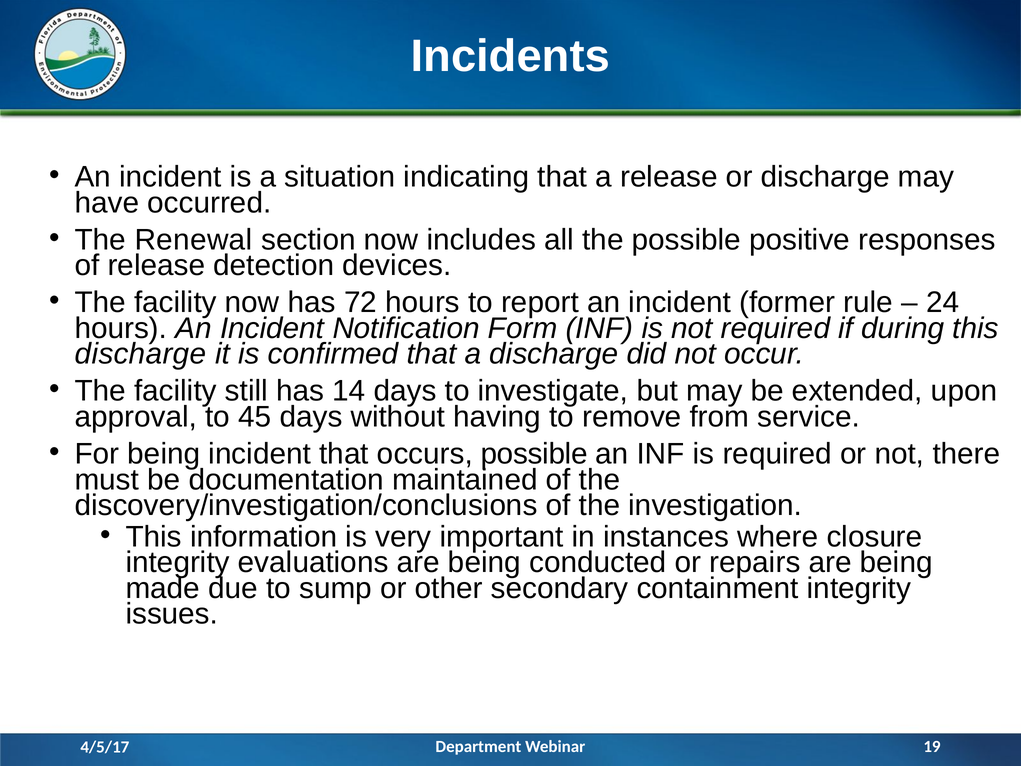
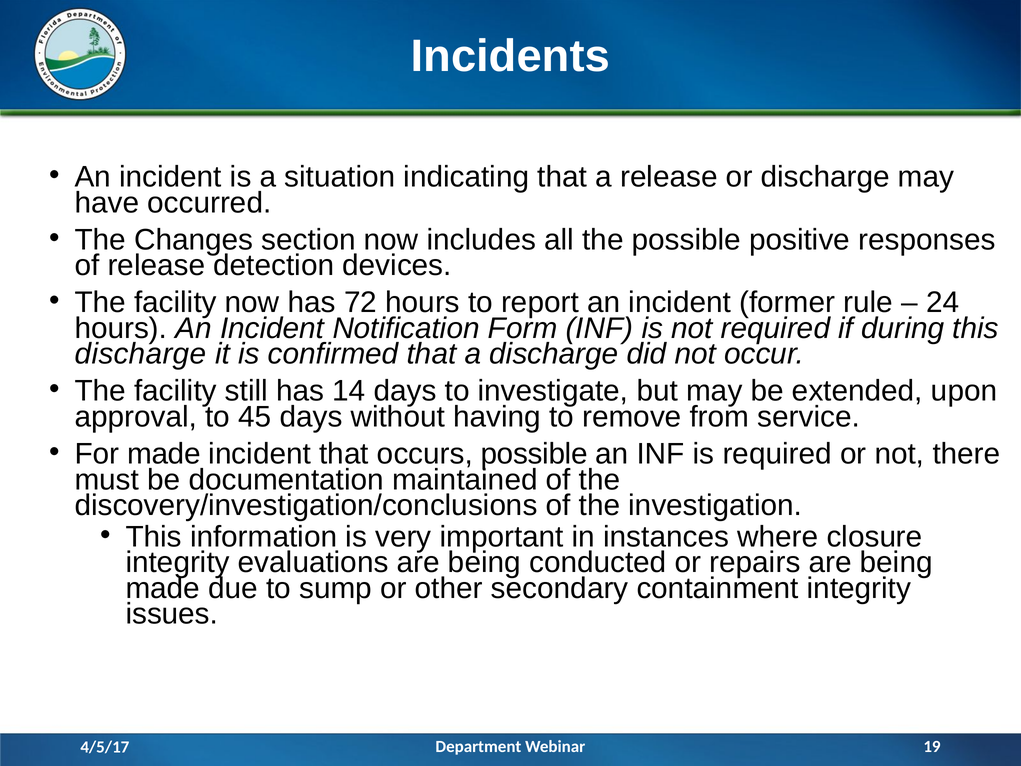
Renewal: Renewal -> Changes (194, 240)
For being: being -> made (164, 454)
